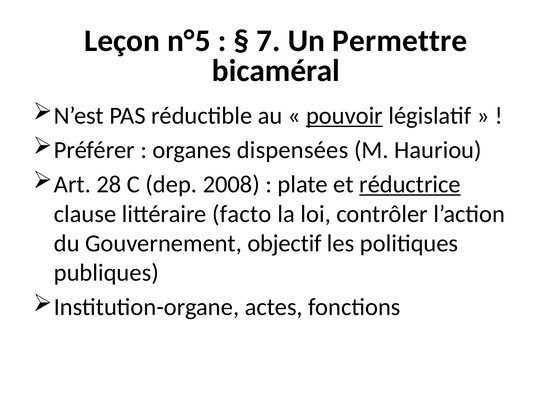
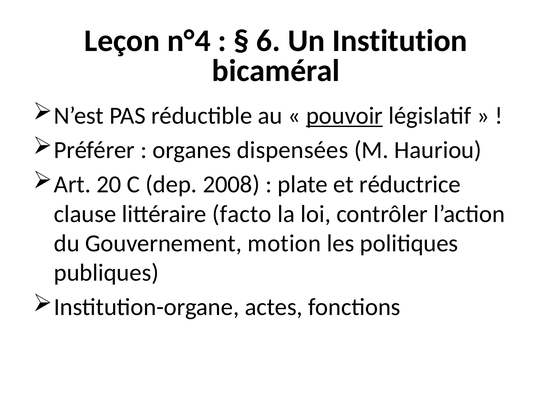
n°5: n°5 -> n°4 (189, 41)
7: 7 -> 6 (268, 41)
Permettre: Permettre -> Institution (400, 41)
28: 28 -> 20 (109, 185)
réductrice underline: present -> none (410, 185)
objectif: objectif -> motion (284, 243)
